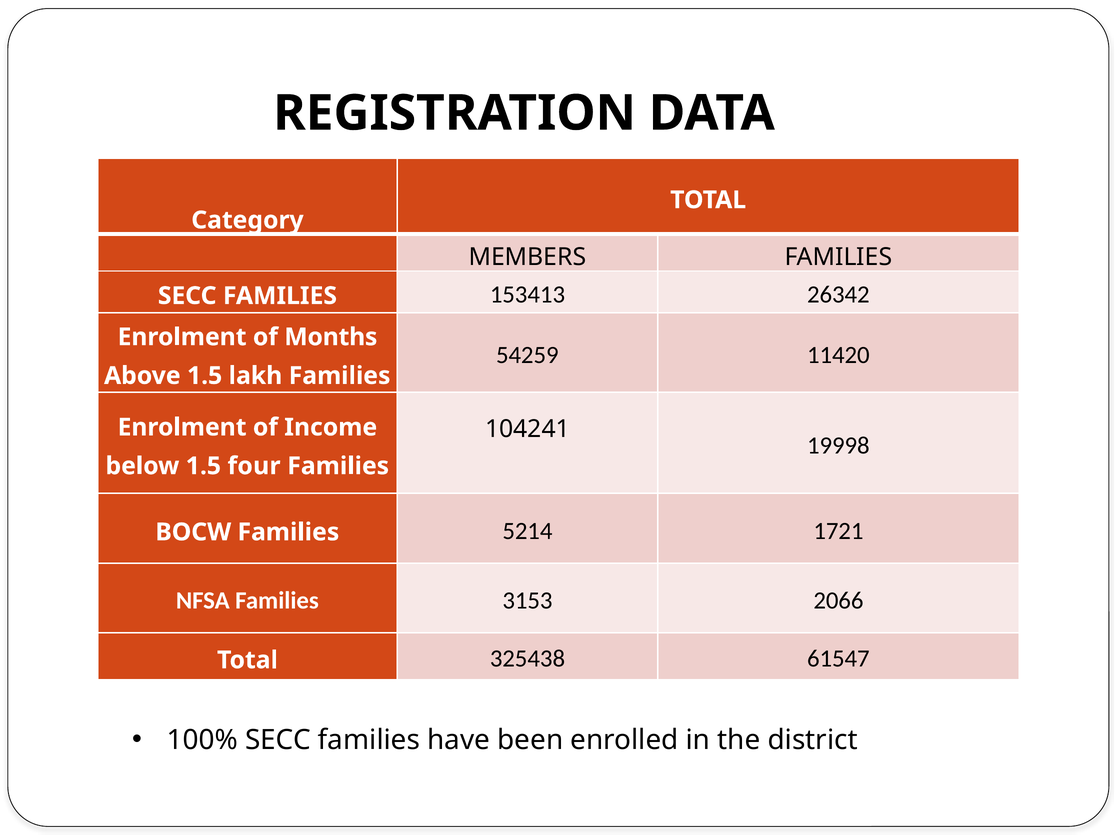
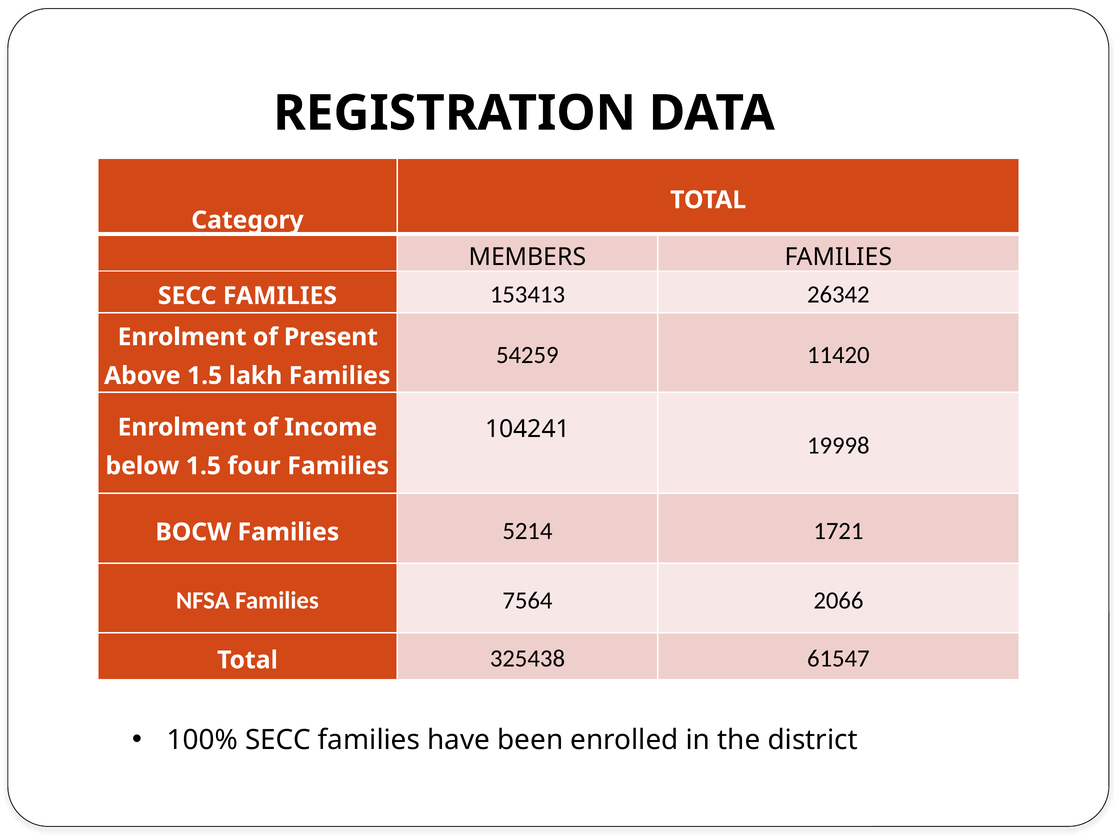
Months: Months -> Present (331, 337)
3153: 3153 -> 7564 (527, 600)
